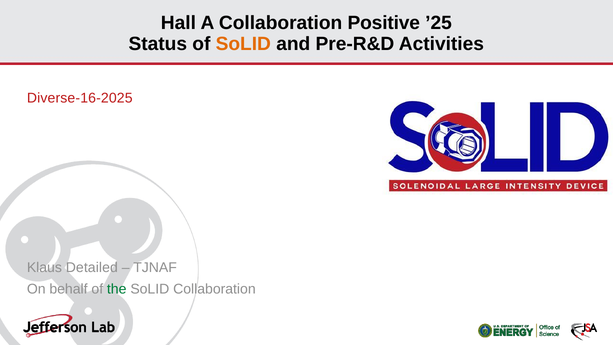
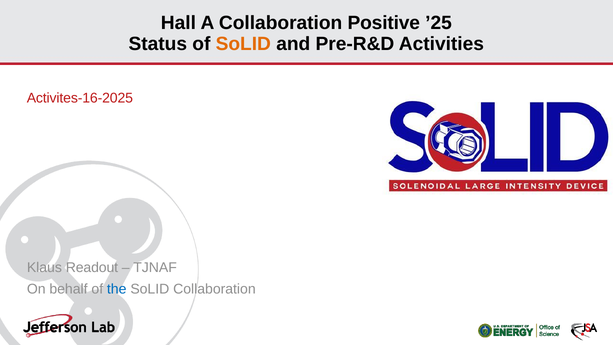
Diverse-16-2025: Diverse-16-2025 -> Activites-16-2025 (80, 98)
Detailed: Detailed -> Readout (92, 268)
the colour: green -> blue (117, 289)
